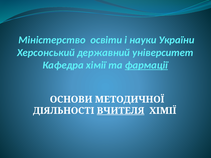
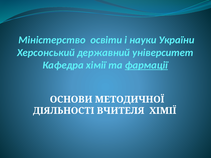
ВЧИТЕЛЯ underline: present -> none (121, 111)
